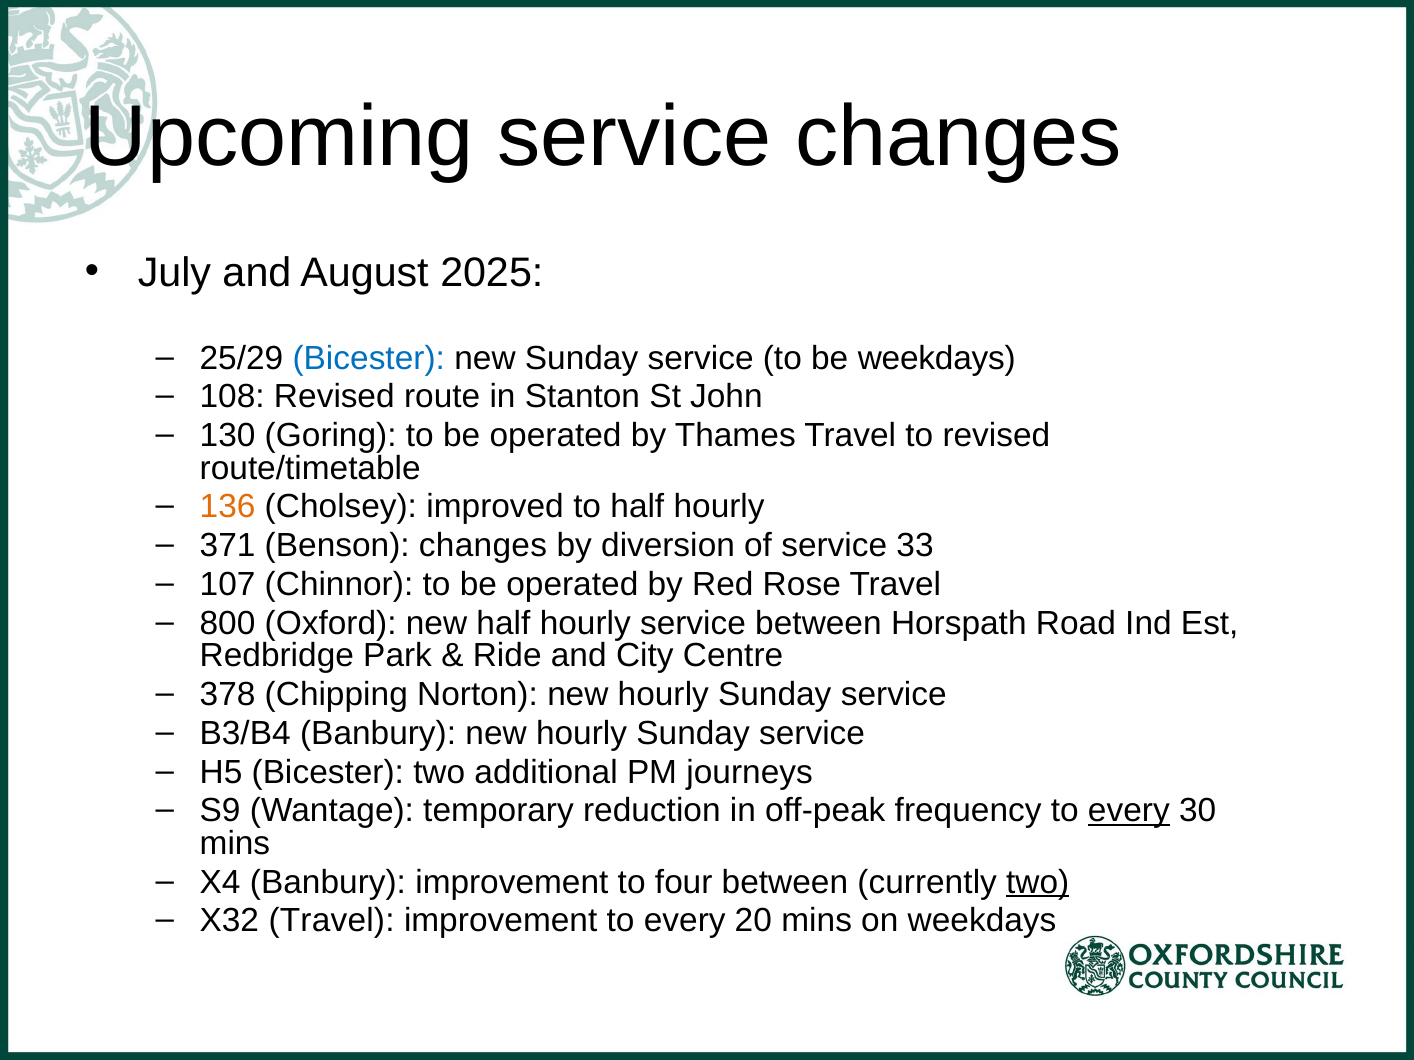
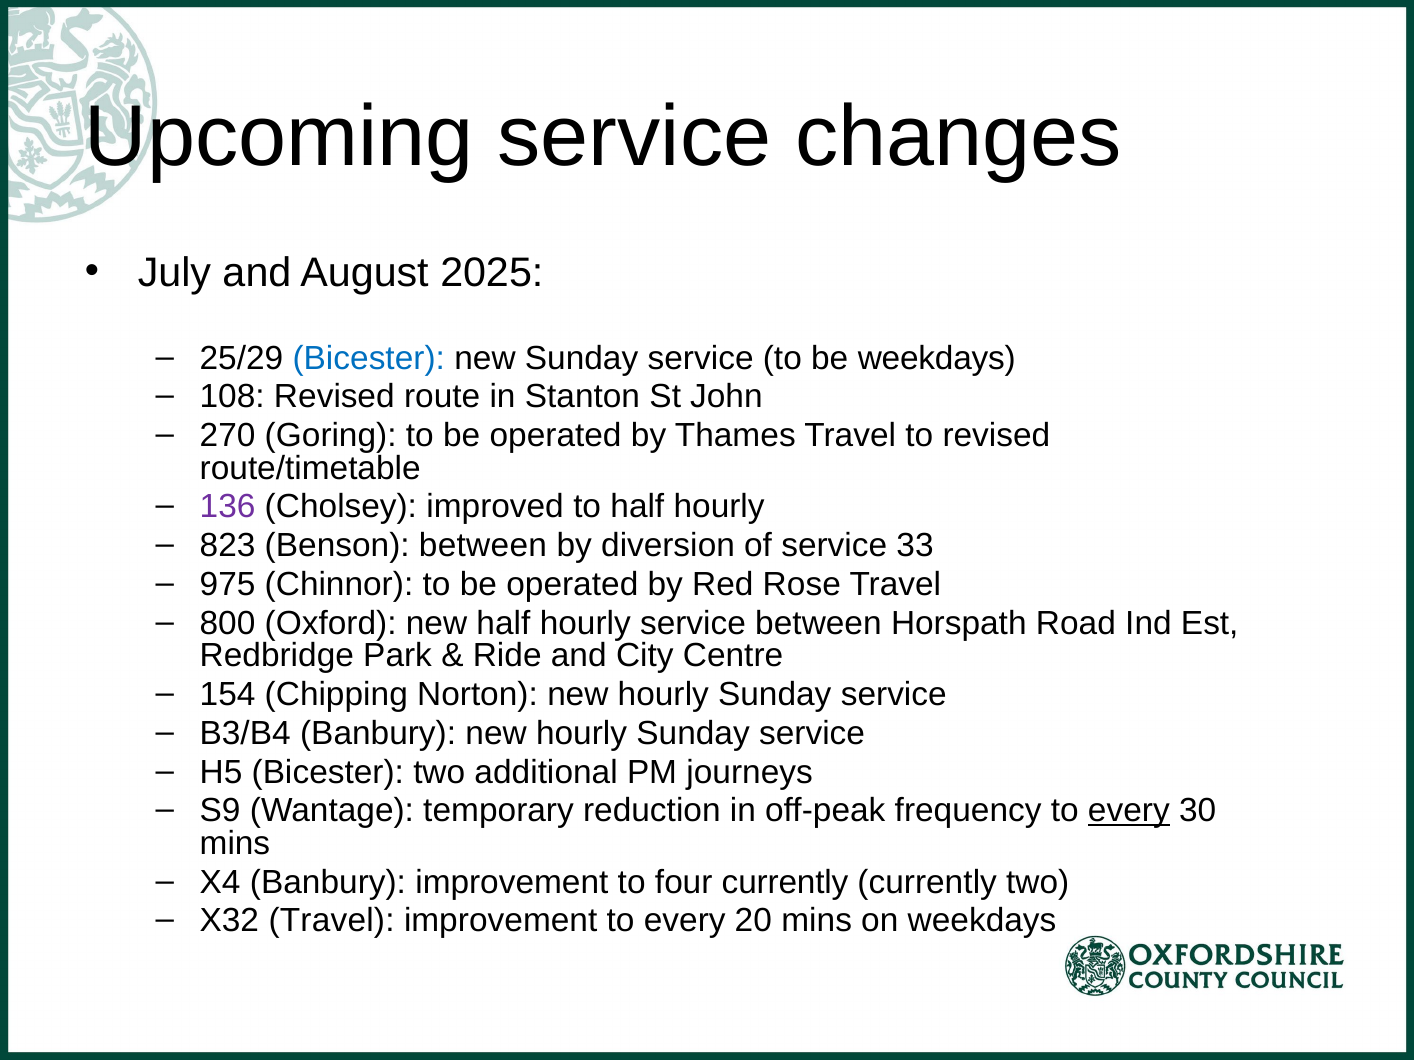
130: 130 -> 270 (228, 436)
136 colour: orange -> purple (228, 507)
371: 371 -> 823 (228, 546)
Benson changes: changes -> between (483, 546)
107: 107 -> 975 (228, 585)
378: 378 -> 154 (228, 695)
four between: between -> currently (785, 883)
two underline: present -> none (1038, 883)
